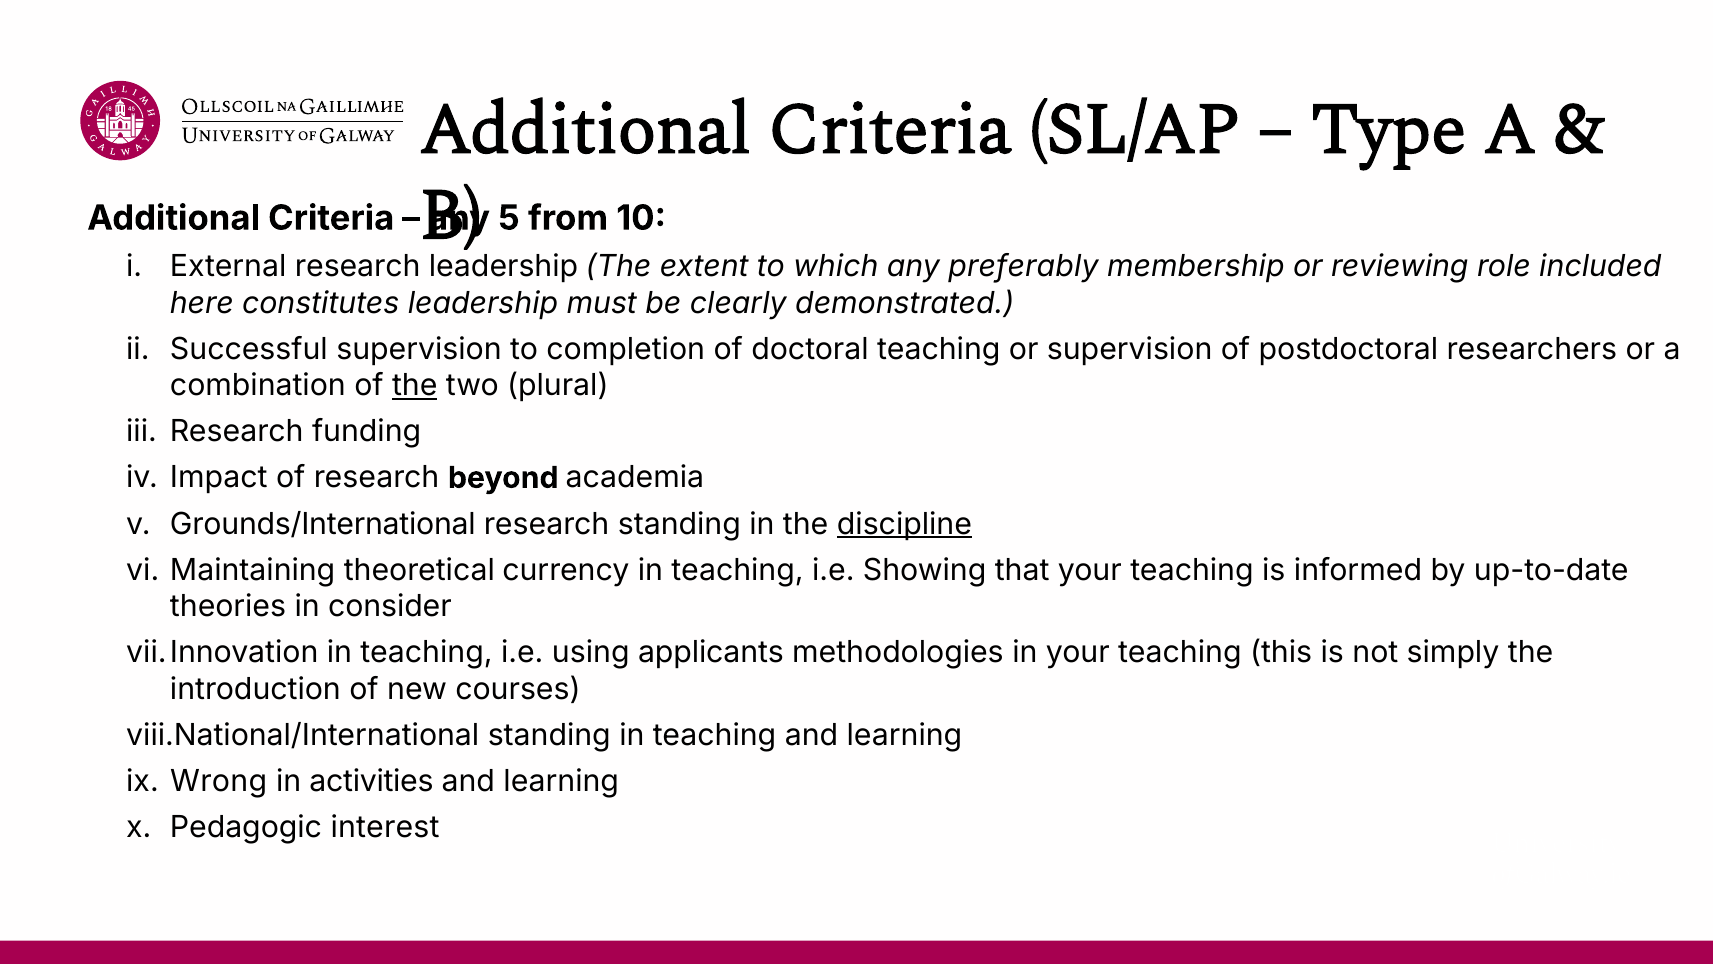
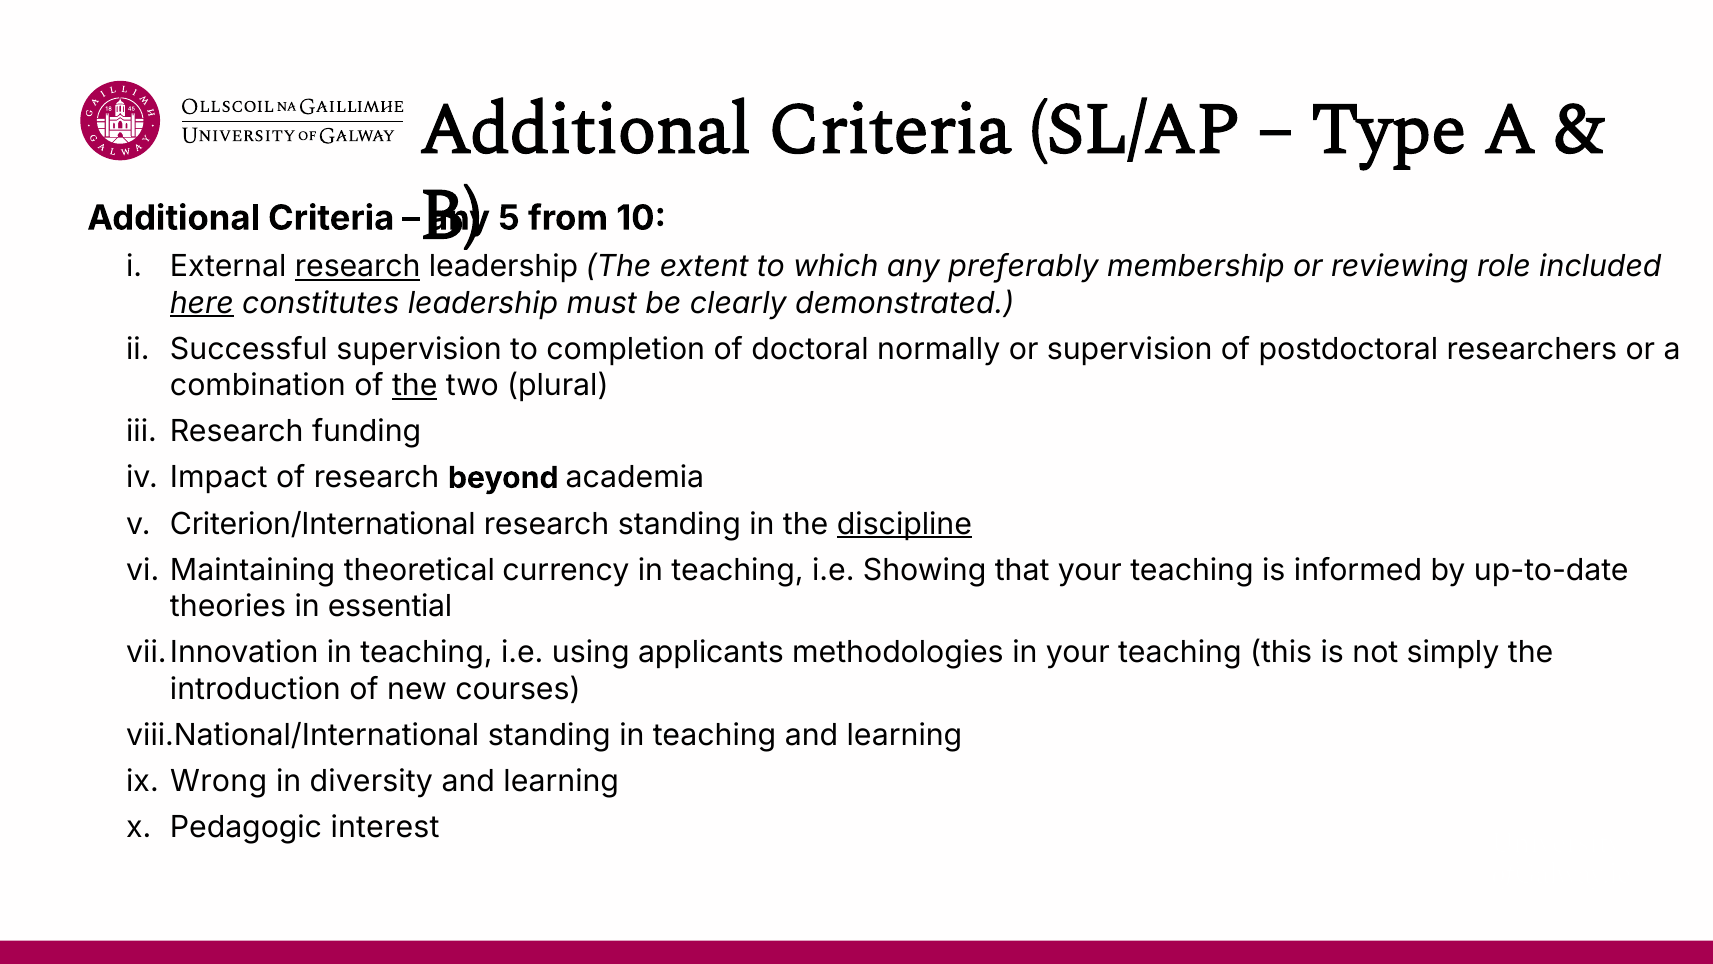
research underline: none -> present (358, 267)
here underline: none -> present (202, 303)
doctoral teaching: teaching -> normally (939, 349)
Grounds/International: Grounds/International -> Criterion/International (323, 524)
consider: consider -> essential (390, 606)
activities: activities -> diversity (371, 781)
